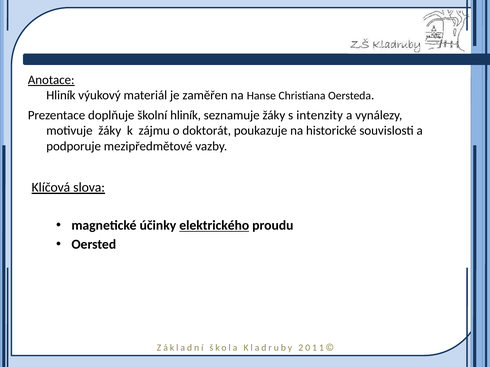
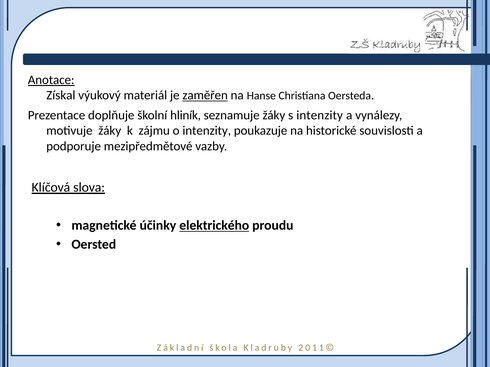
Hliník: Hliník -> Získal (61, 96)
zaměřen underline: none -> present (205, 96)
o doktorát: doktorát -> intenzity (207, 131)
